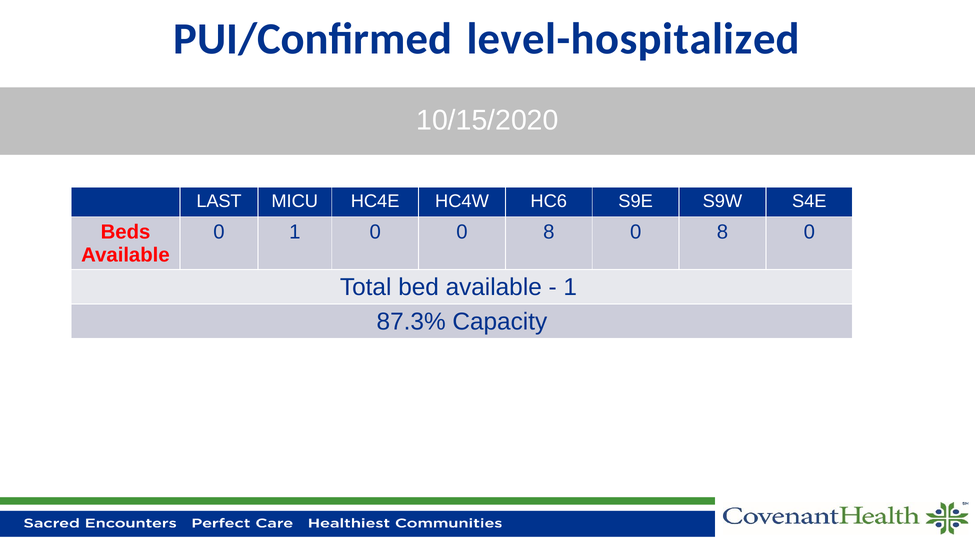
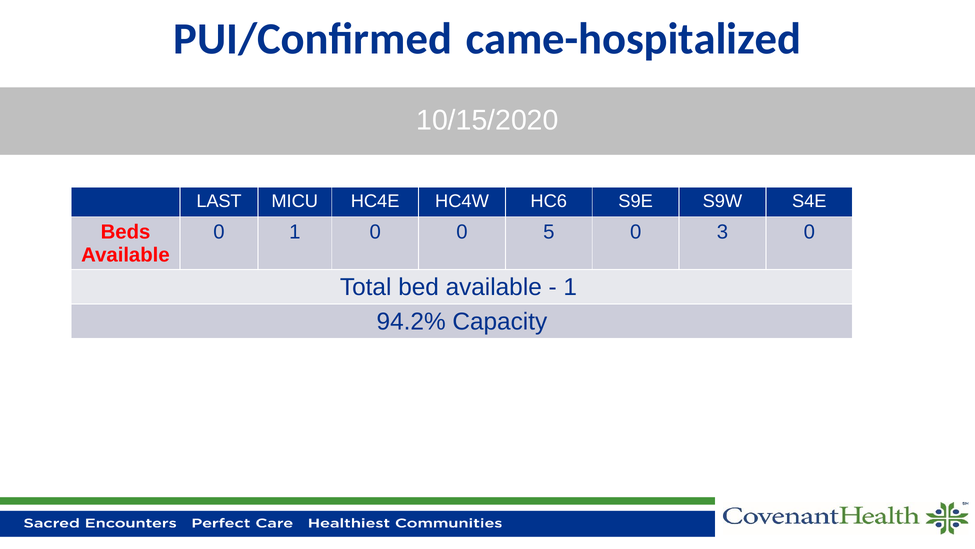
level-hospitalized: level-hospitalized -> came-hospitalized (634, 39)
0 0 8: 8 -> 5 (549, 232)
8: 8 -> 3 (722, 232)
87.3%: 87.3% -> 94.2% (411, 321)
